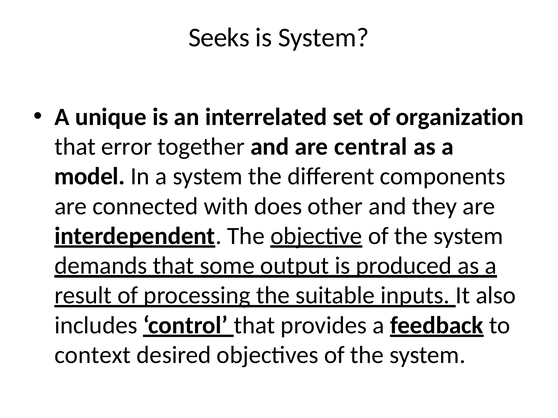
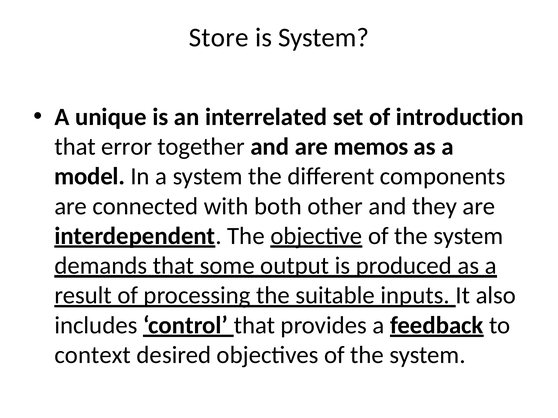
Seeks: Seeks -> Store (219, 38)
organization: organization -> introduction (460, 117)
central: central -> memos (371, 147)
does: does -> both (278, 206)
